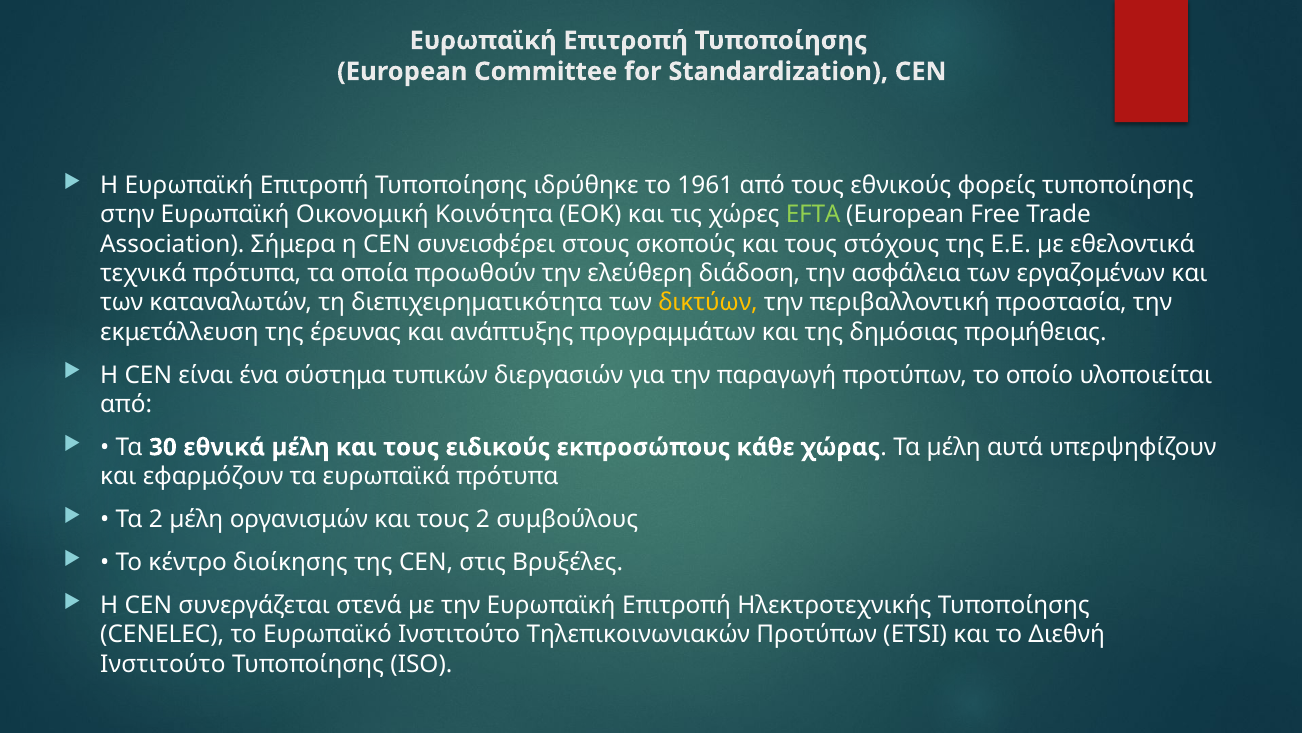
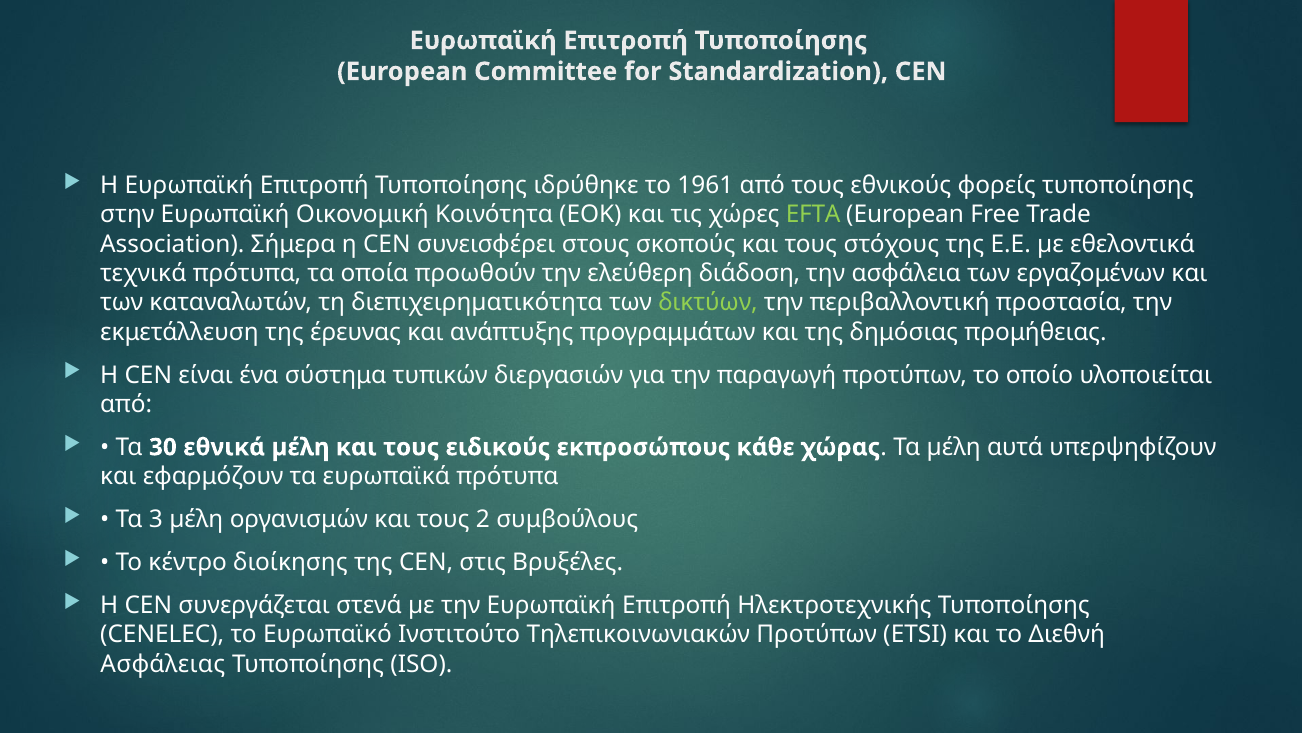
δικτύων colour: yellow -> light green (708, 303)
Τα 2: 2 -> 3 (156, 519)
Ινστιτούτο: Ινστιτούτο -> Ασφάλειας (163, 663)
